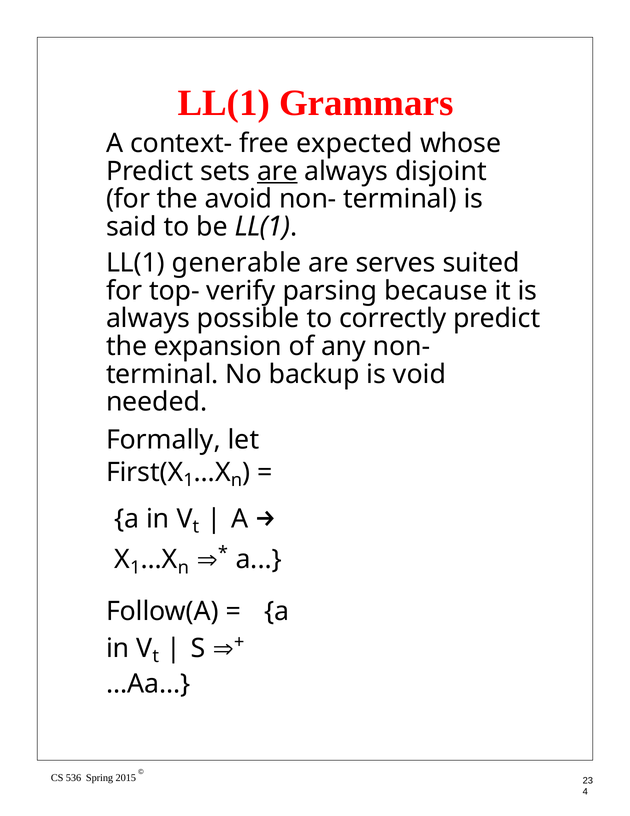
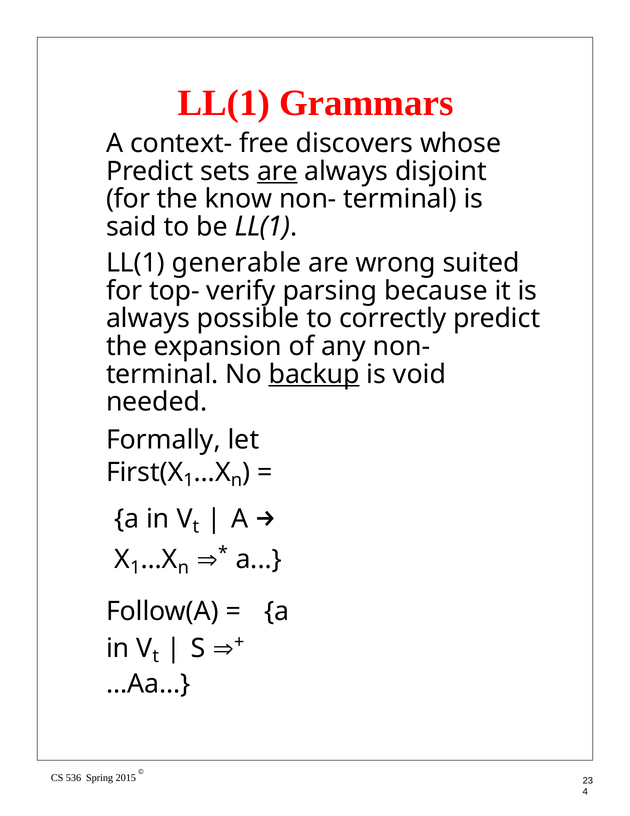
expected: expected -> discovers (355, 143)
avoid: avoid -> know (239, 199)
serves: serves -> wrong (396, 263)
backup underline: none -> present (314, 374)
